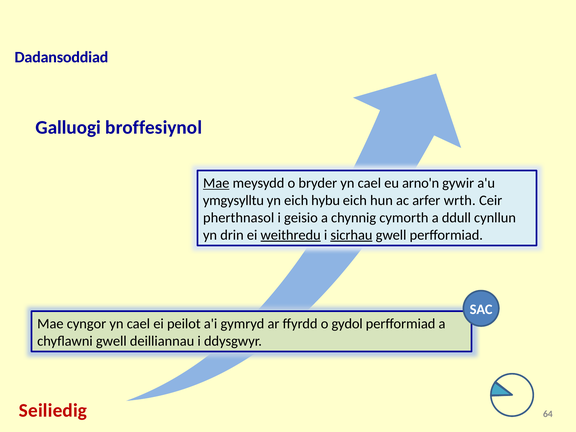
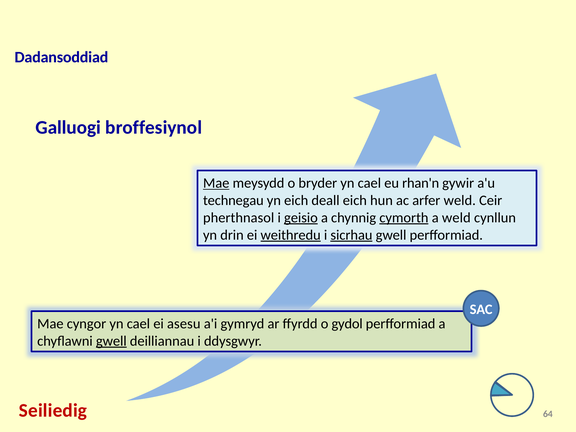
arno'n: arno'n -> rhan'n (421, 183)
ymgysylltu: ymgysylltu -> technegau (233, 200)
hybu: hybu -> deall (326, 200)
arfer wrth: wrth -> weld (460, 200)
geisio underline: none -> present (301, 218)
cymorth underline: none -> present (404, 218)
a ddull: ddull -> weld (456, 218)
peilot: peilot -> asesu (184, 324)
gwell underline: none -> present (111, 341)
